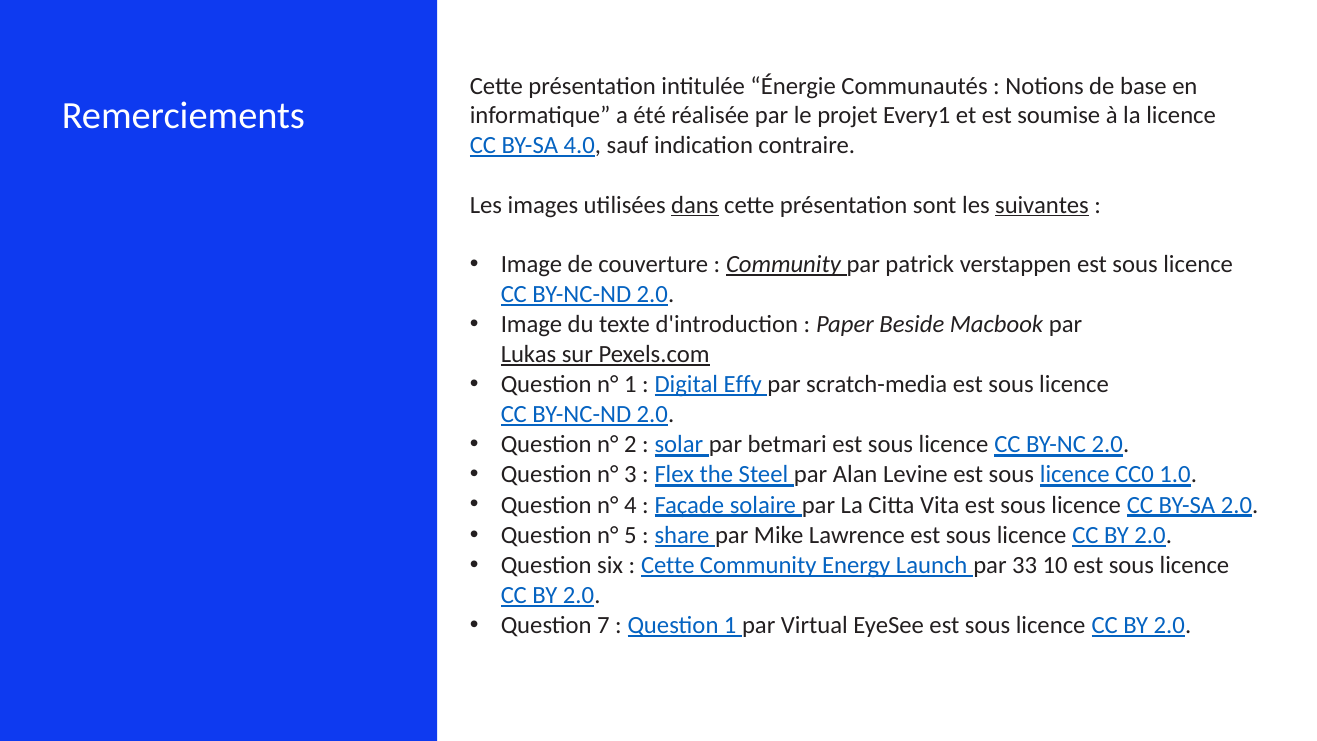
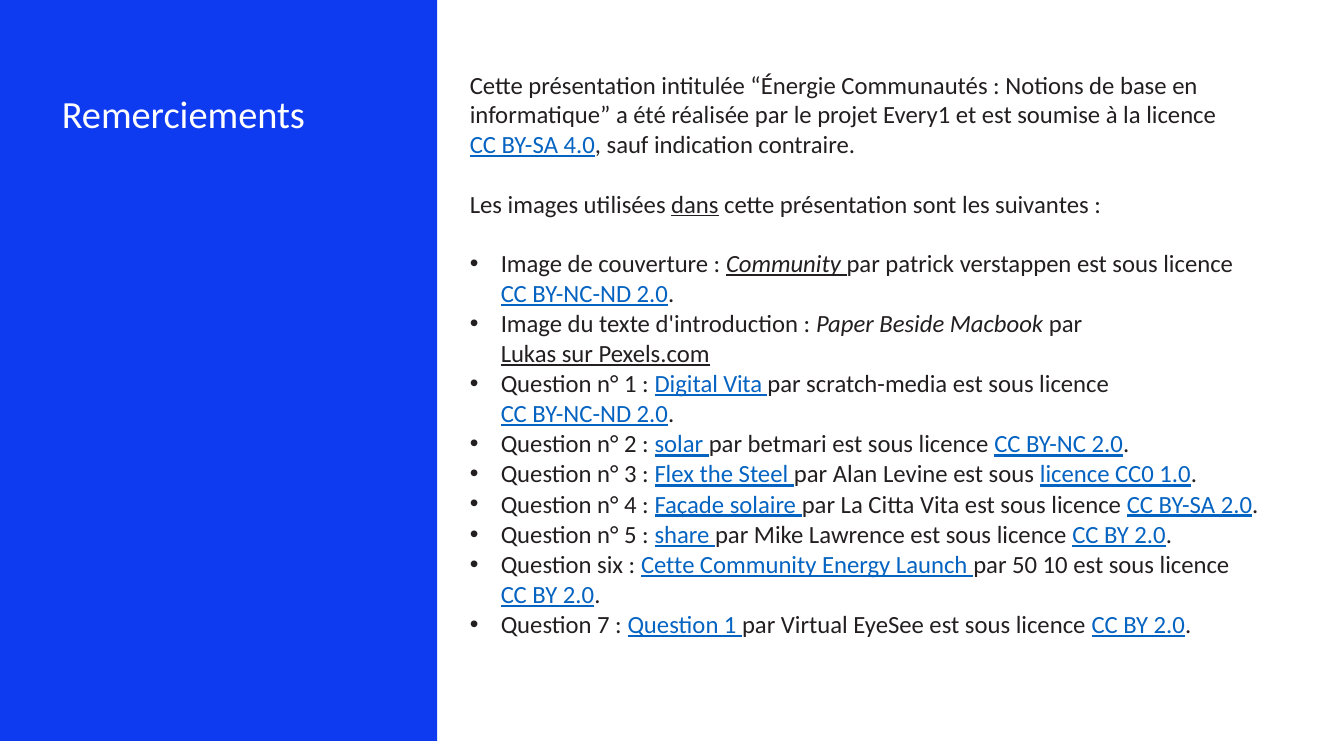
suivantes underline: present -> none (1042, 205)
Digital Effy: Effy -> Vita (743, 384)
33: 33 -> 50 (1025, 565)
